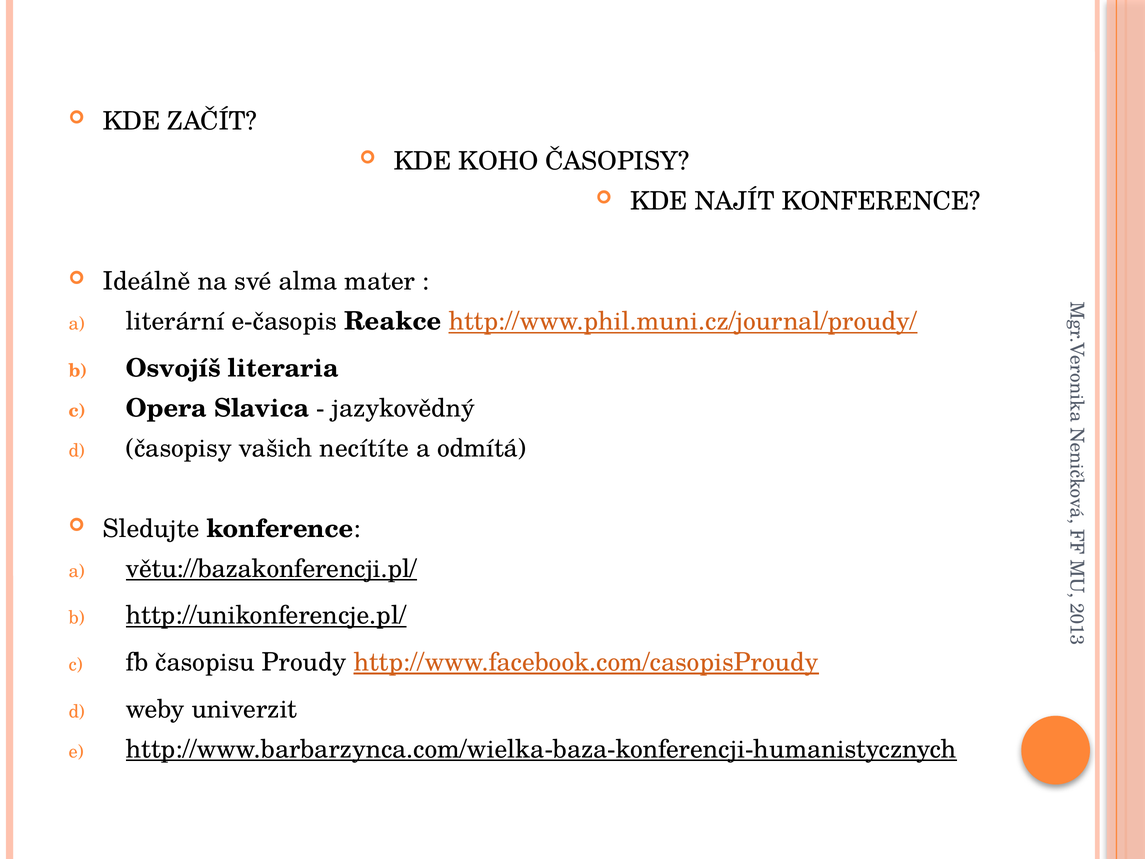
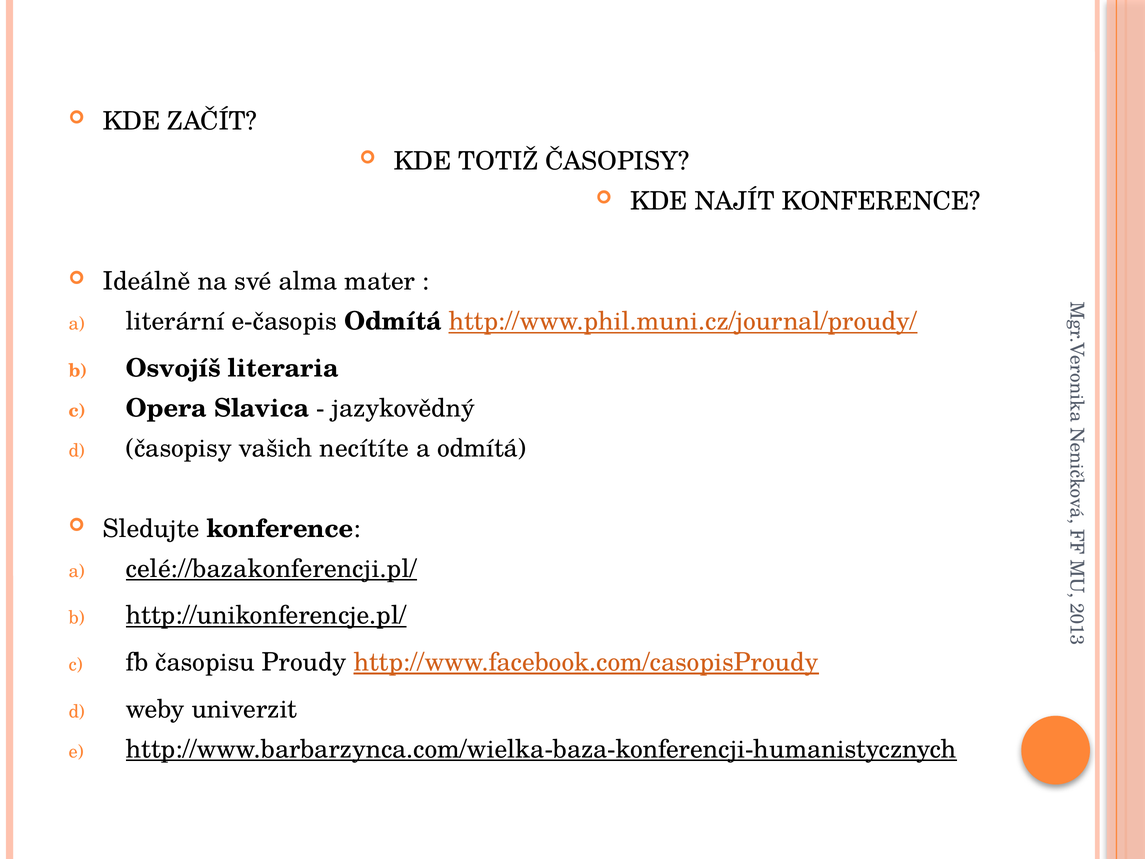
KOHO: KOHO -> TOTIŽ (498, 161)
e-časopis Reakce: Reakce -> Odmítá (393, 321)
větu://bazakonferencji.pl/: větu://bazakonferencji.pl/ -> celé://bazakonferencji.pl/ (271, 569)
